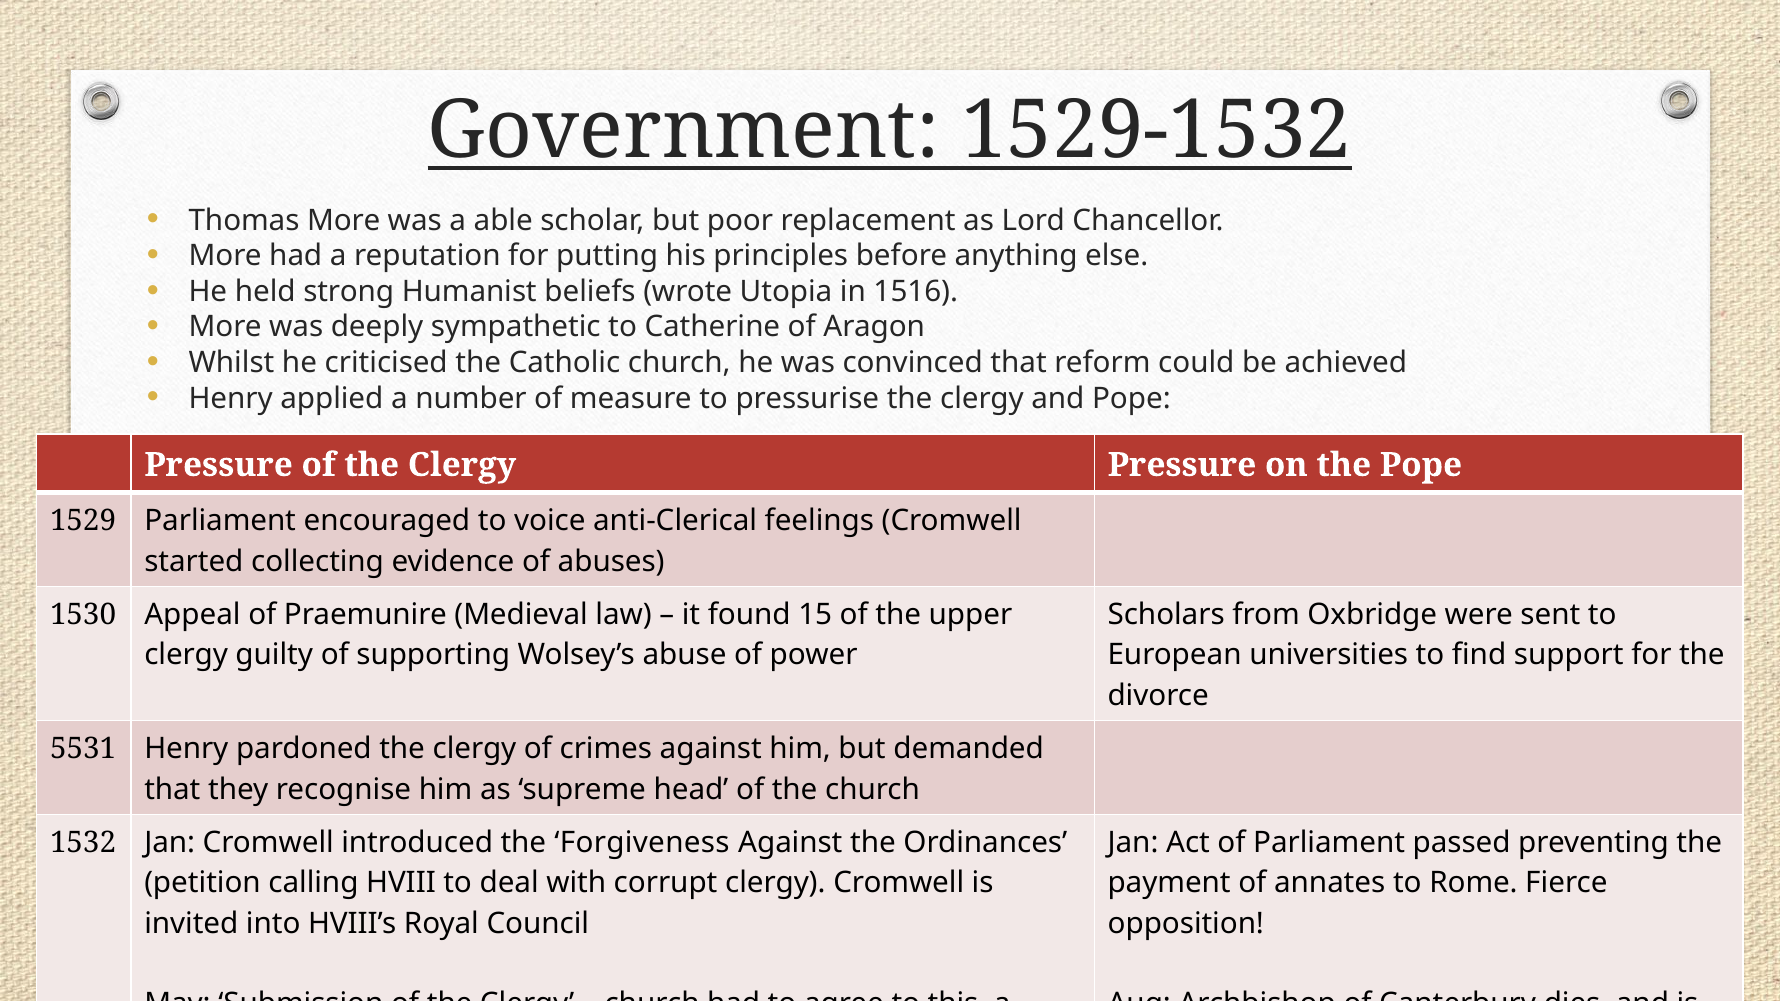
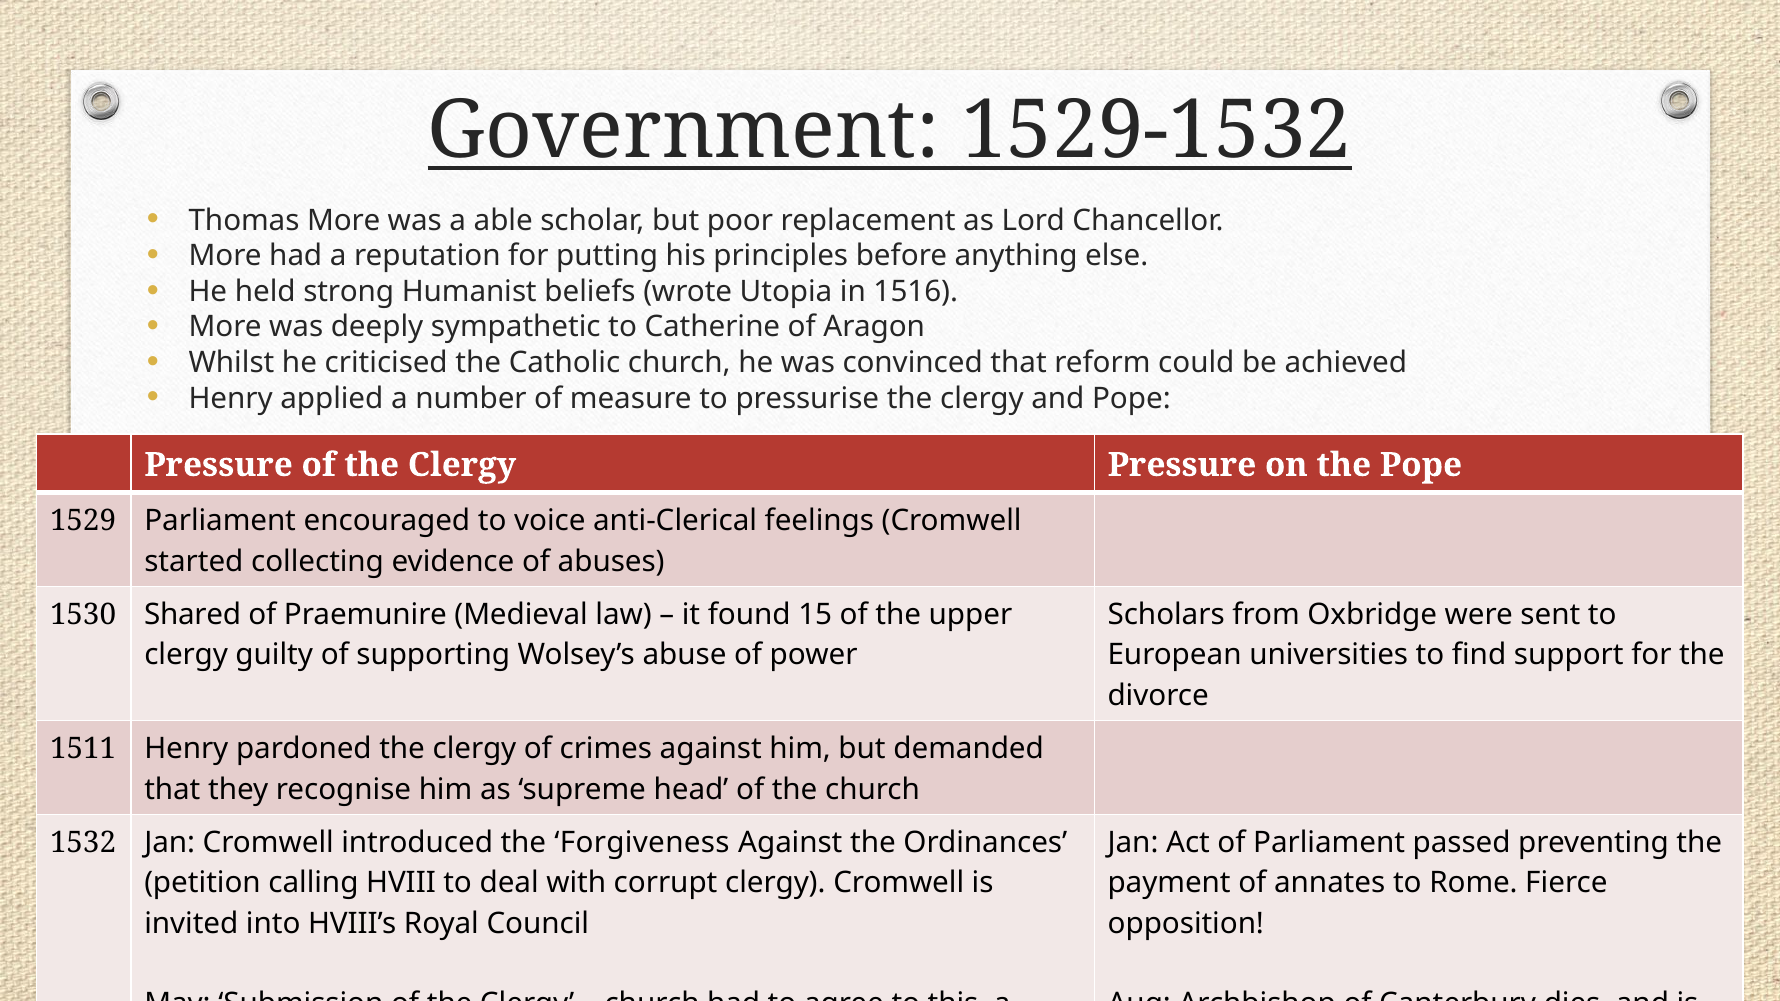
Appeal: Appeal -> Shared (193, 615)
5531: 5531 -> 1511 (83, 749)
